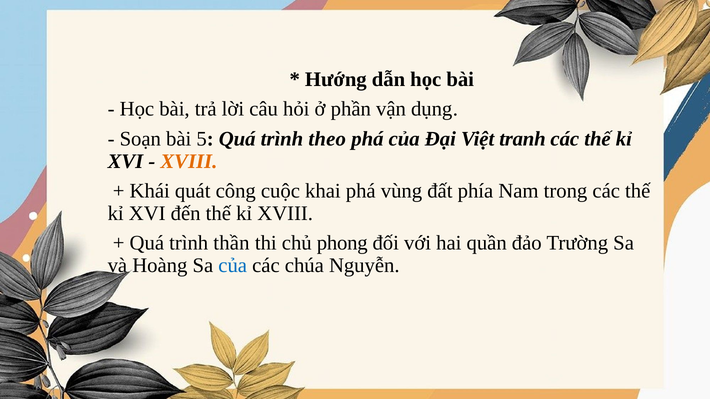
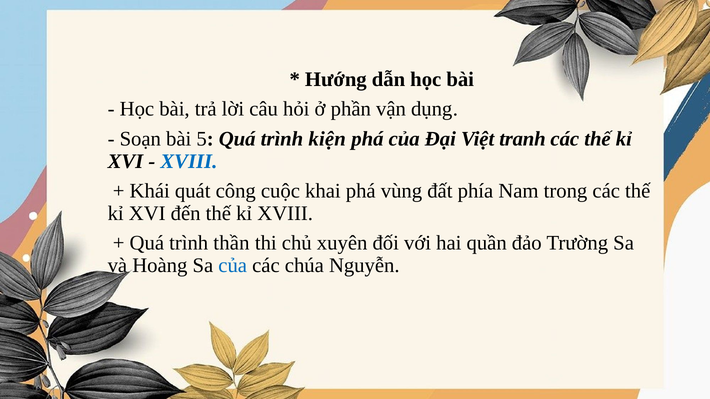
theo: theo -> kiện (327, 139)
XVIII colour: orange -> blue (189, 161)
phong: phong -> xuyên (342, 243)
